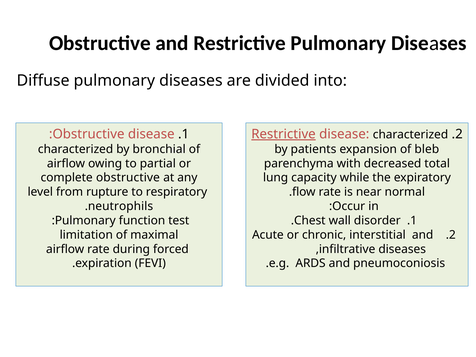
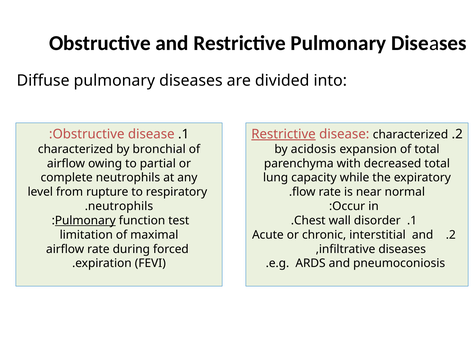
patients: patients -> acidosis (313, 149)
of bleb: bleb -> total (427, 149)
complete obstructive: obstructive -> neutrophils (128, 178)
Pulmonary underline: none -> present (85, 221)
